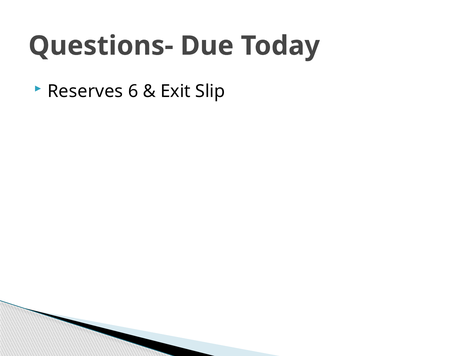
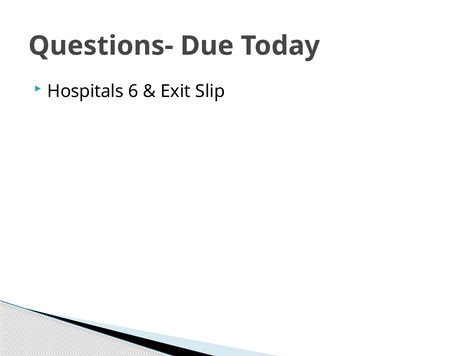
Reserves: Reserves -> Hospitals (85, 91)
